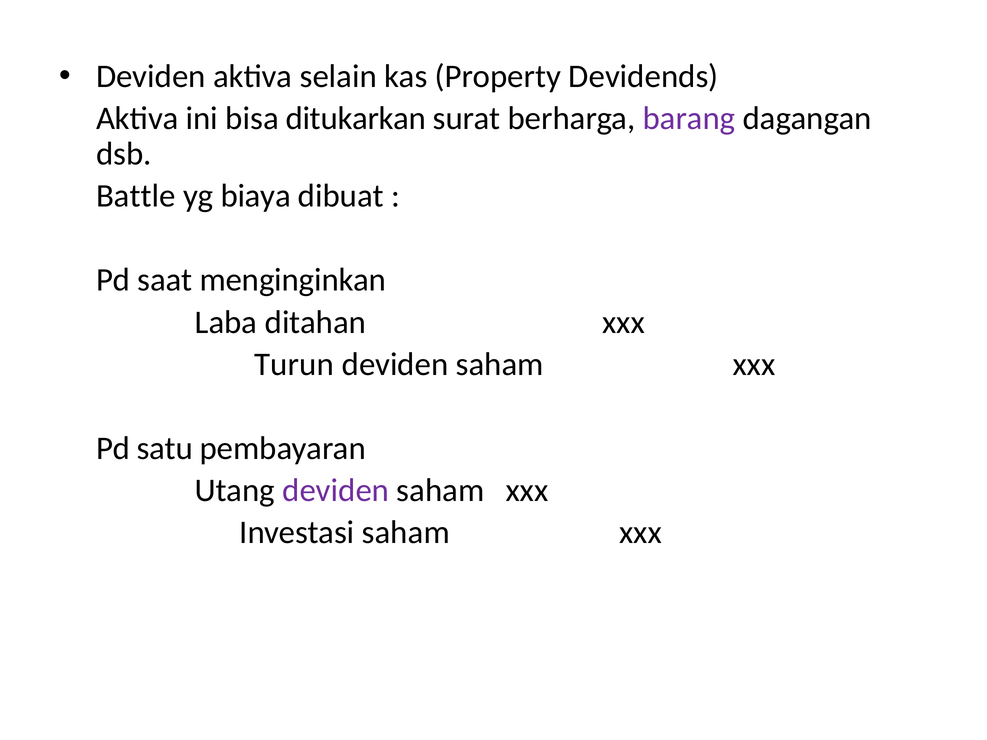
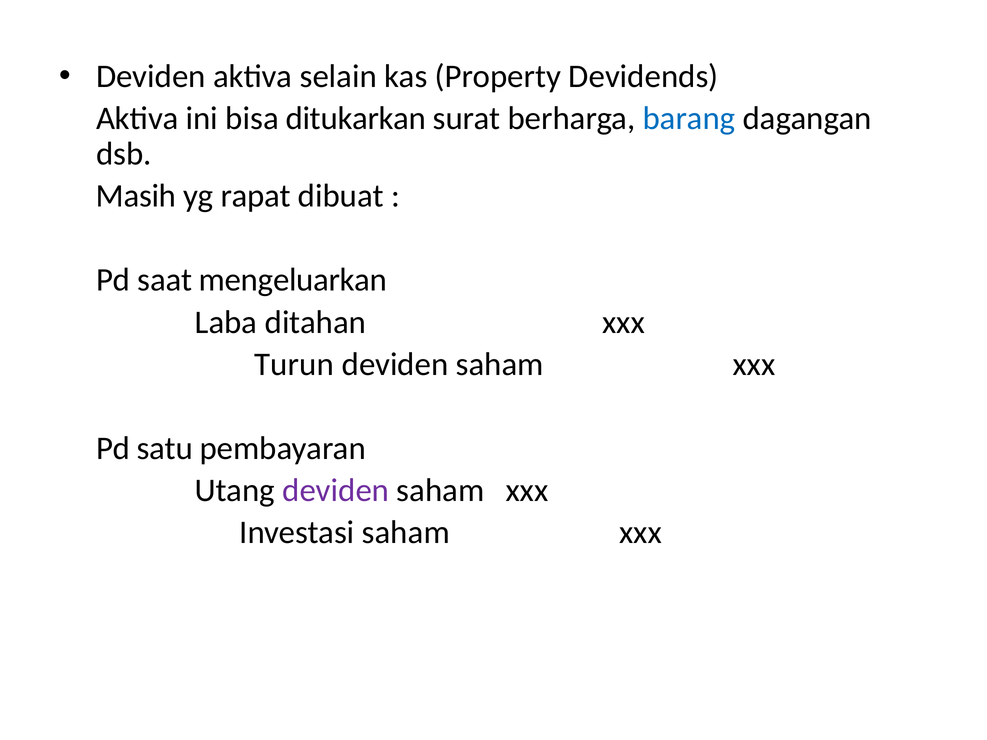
barang colour: purple -> blue (689, 118)
Battle: Battle -> Masih (136, 196)
biaya: biaya -> rapat (256, 196)
menginginkan: menginginkan -> mengeluarkan (293, 280)
